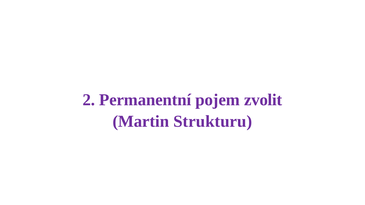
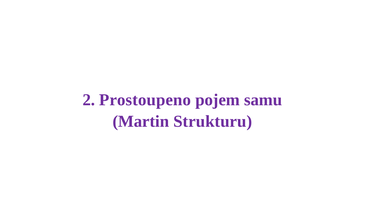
Permanentní: Permanentní -> Prostoupeno (145, 100)
zvolit: zvolit -> samu (263, 100)
